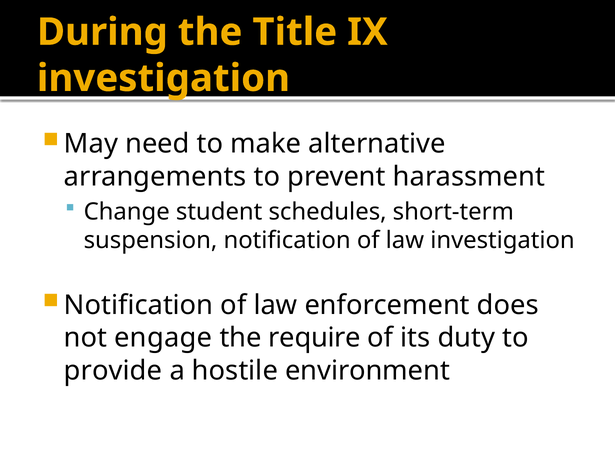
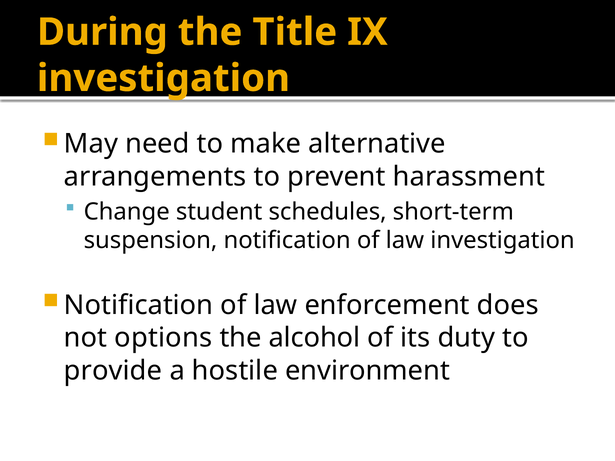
engage: engage -> options (163, 338)
require: require -> alcohol (315, 338)
